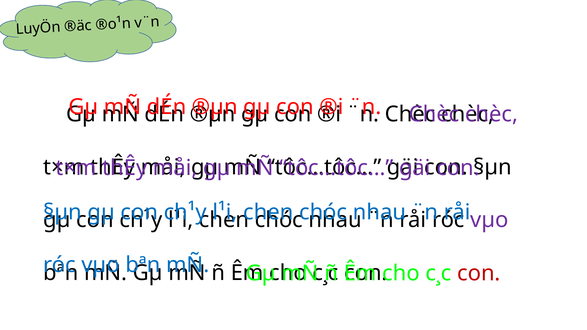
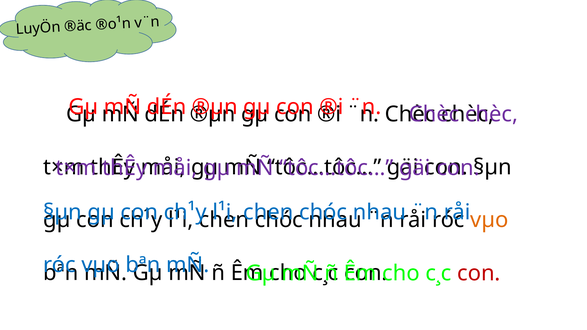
vµo colour: purple -> orange (489, 220)
